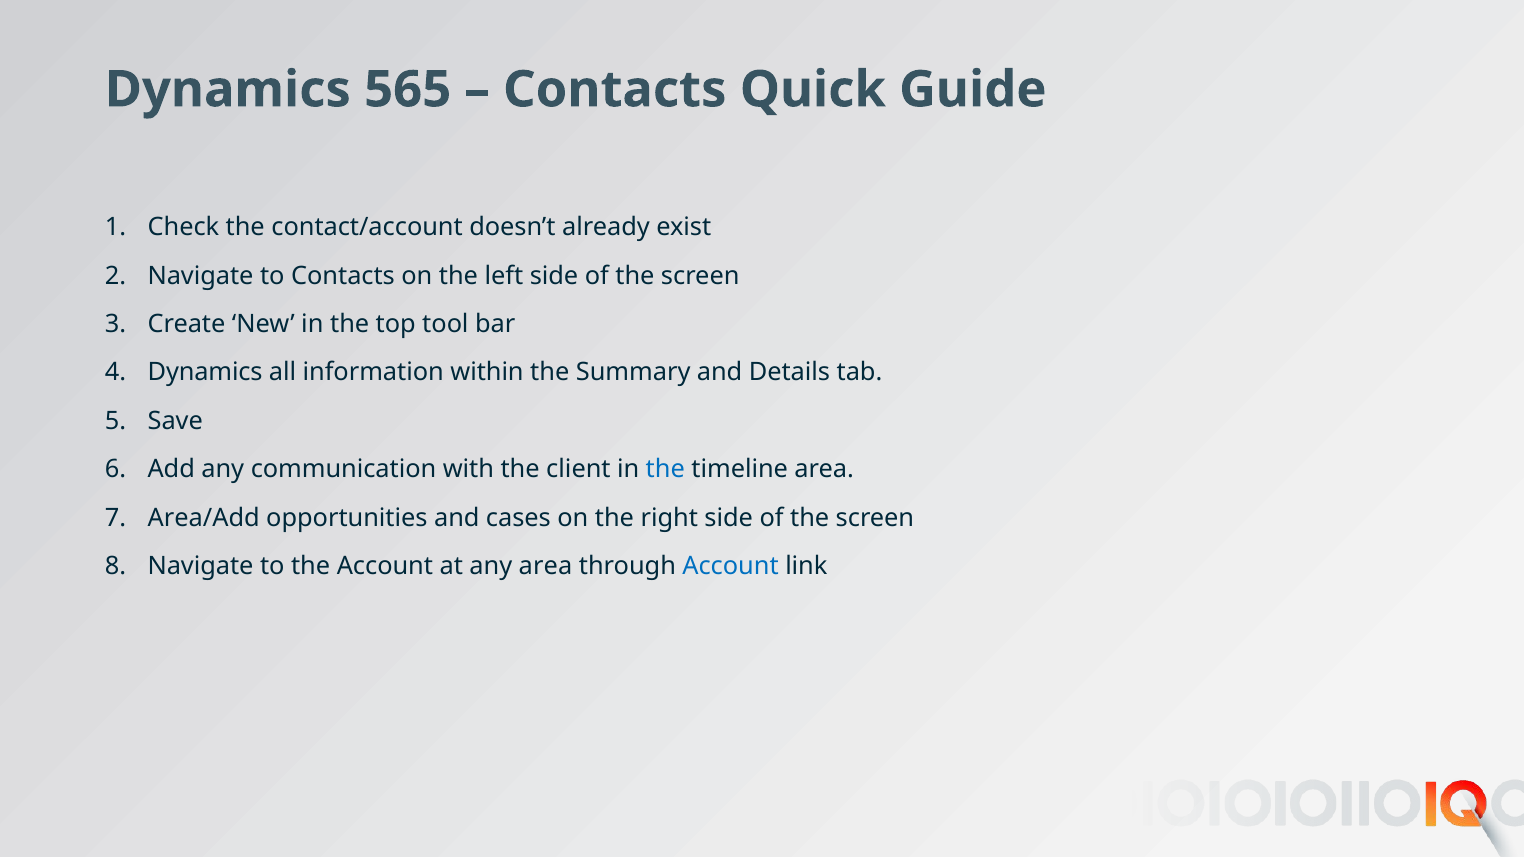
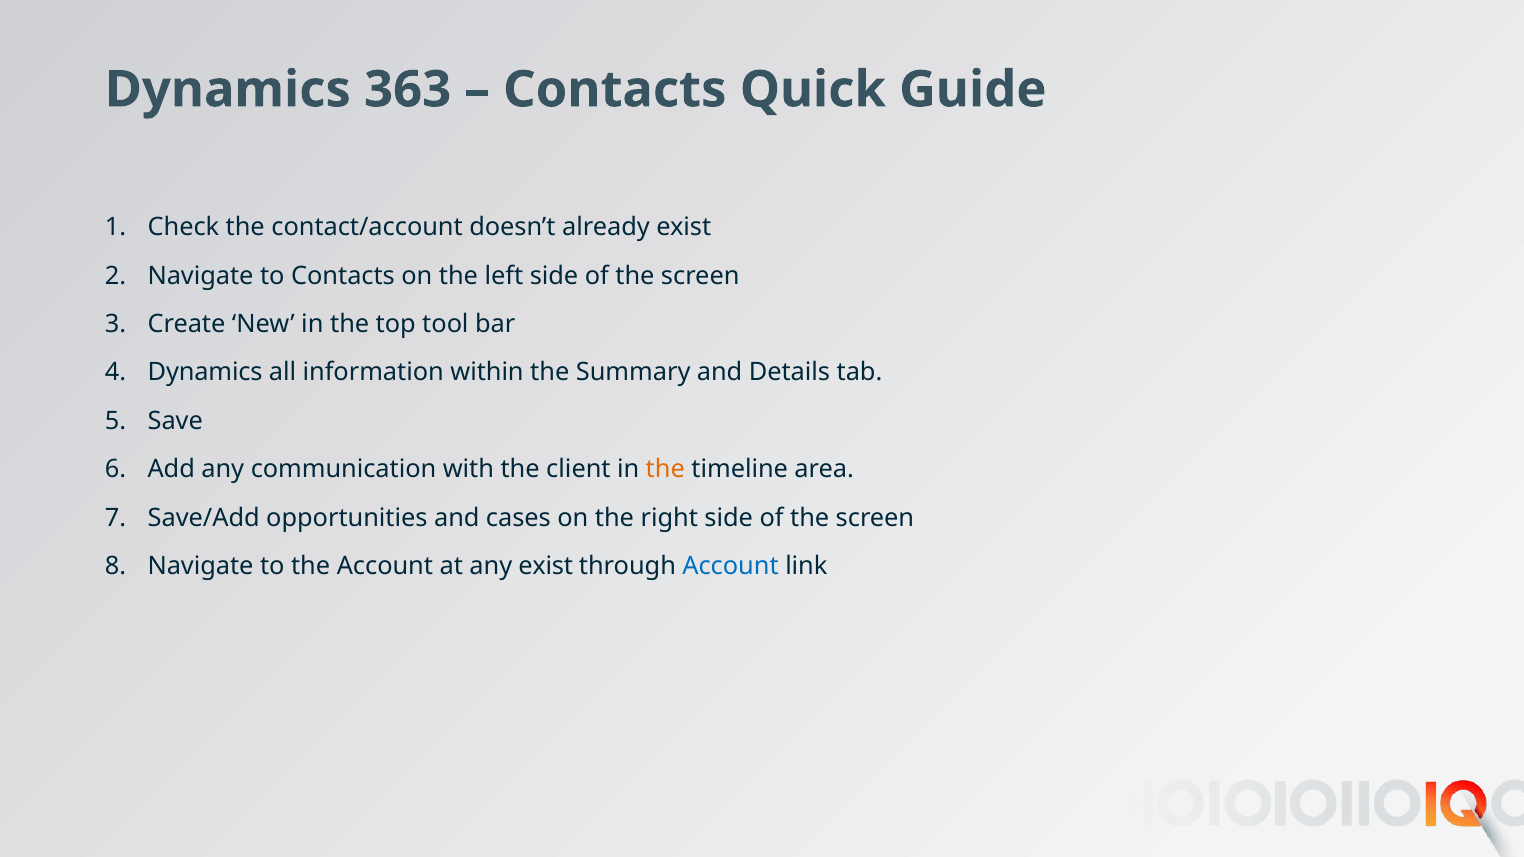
565: 565 -> 363 (408, 90)
the colour: blue -> orange (665, 469)
Area/Add: Area/Add -> Save/Add (204, 518)
any area: area -> exist (546, 566)
